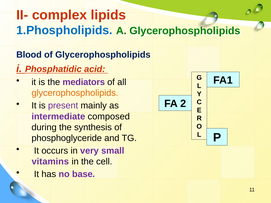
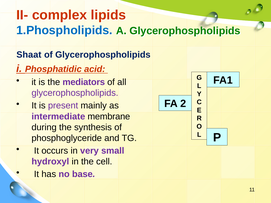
Blood: Blood -> Shaat (29, 55)
glycerophospholipids colour: orange -> purple (75, 93)
composed: composed -> membrane (109, 117)
vitamins: vitamins -> hydroxyl (50, 162)
